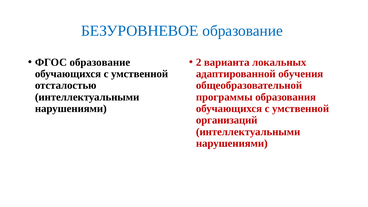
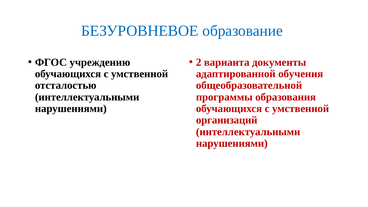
ФГОС образование: образование -> учреждению (100, 62)
локальных: локальных -> документы (279, 62)
